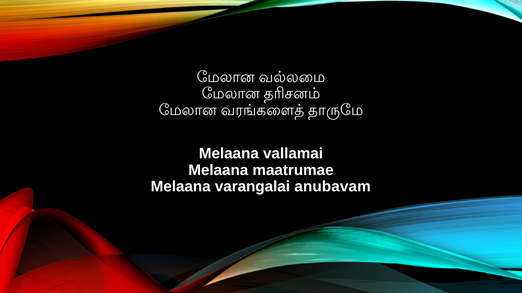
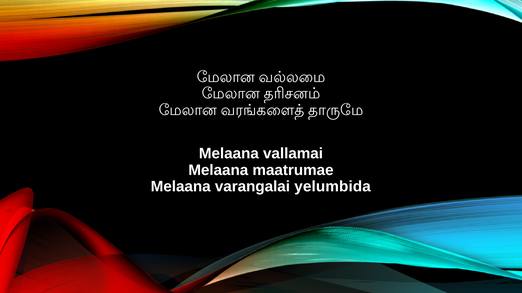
anubavam: anubavam -> yelumbida (333, 187)
